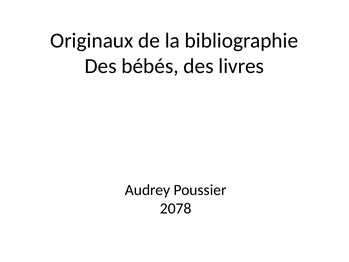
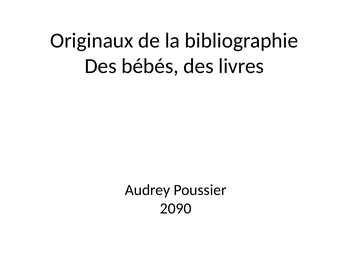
2078: 2078 -> 2090 (176, 208)
